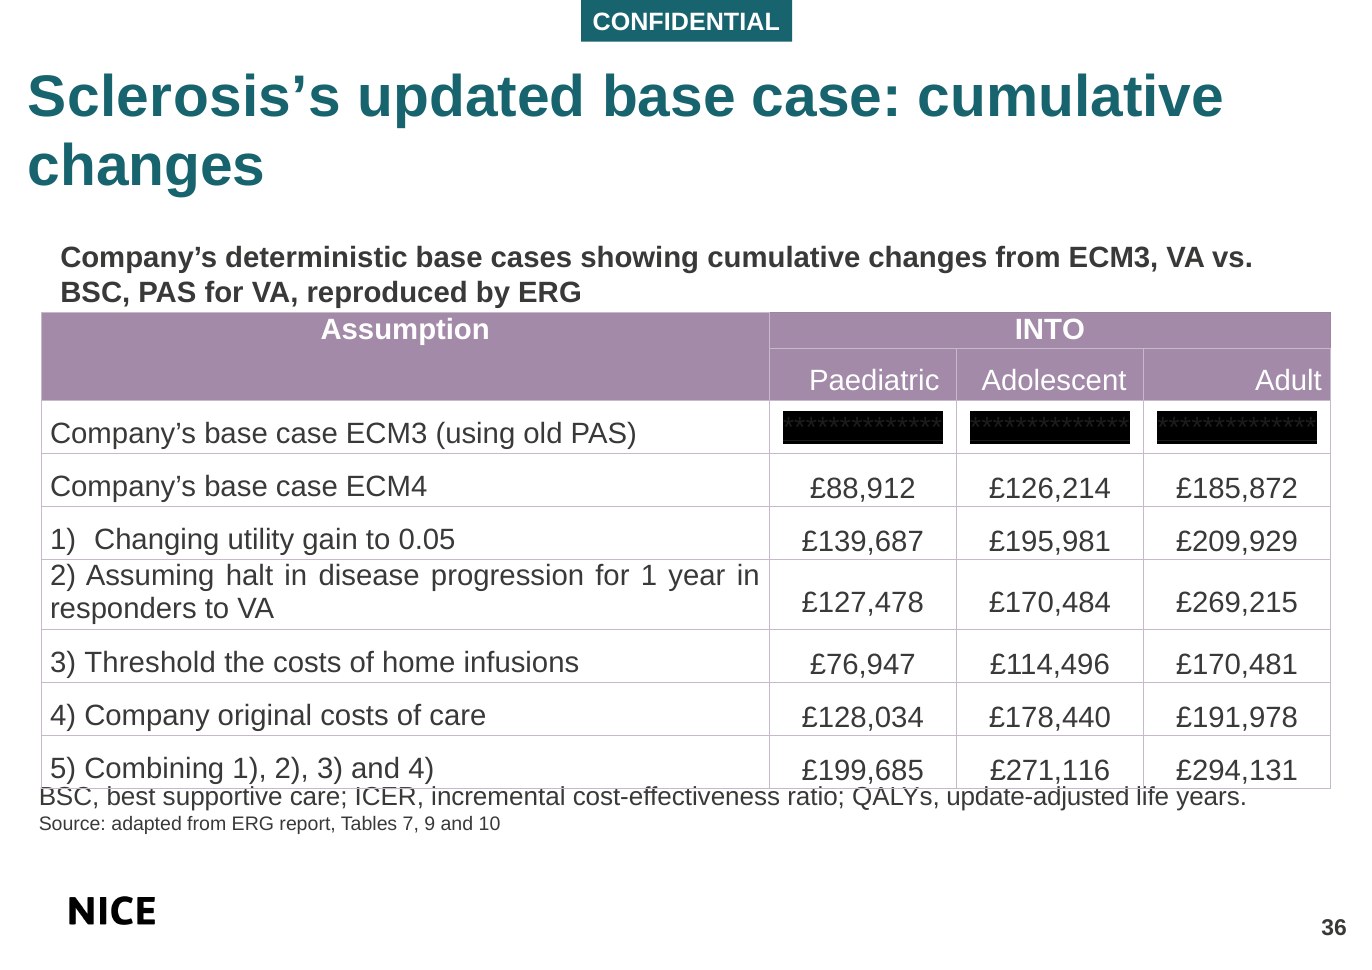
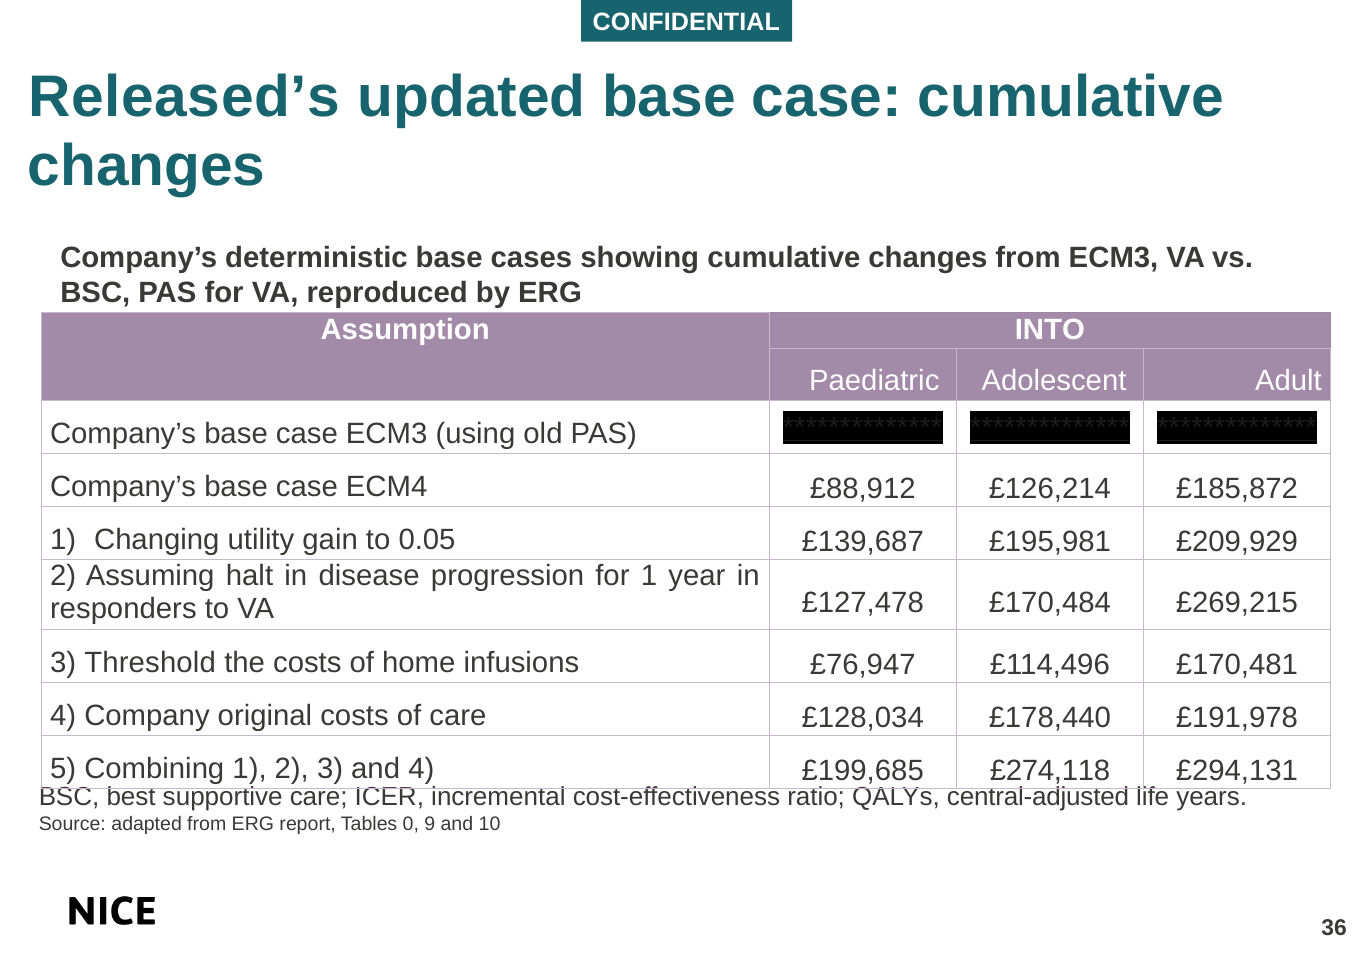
Sclerosis’s: Sclerosis’s -> Released’s (184, 98)
£271,116: £271,116 -> £274,118 (1050, 771)
update-adjusted: update-adjusted -> central-adjusted (1038, 797)
7: 7 -> 0 (411, 824)
